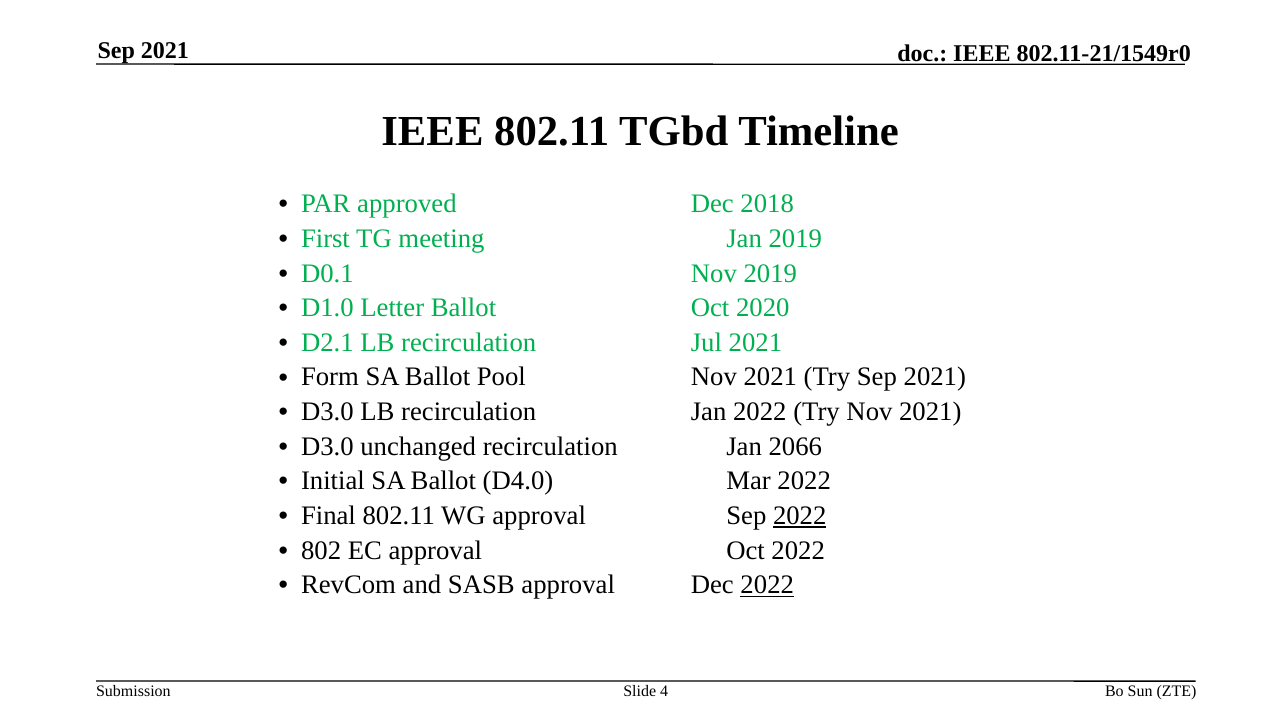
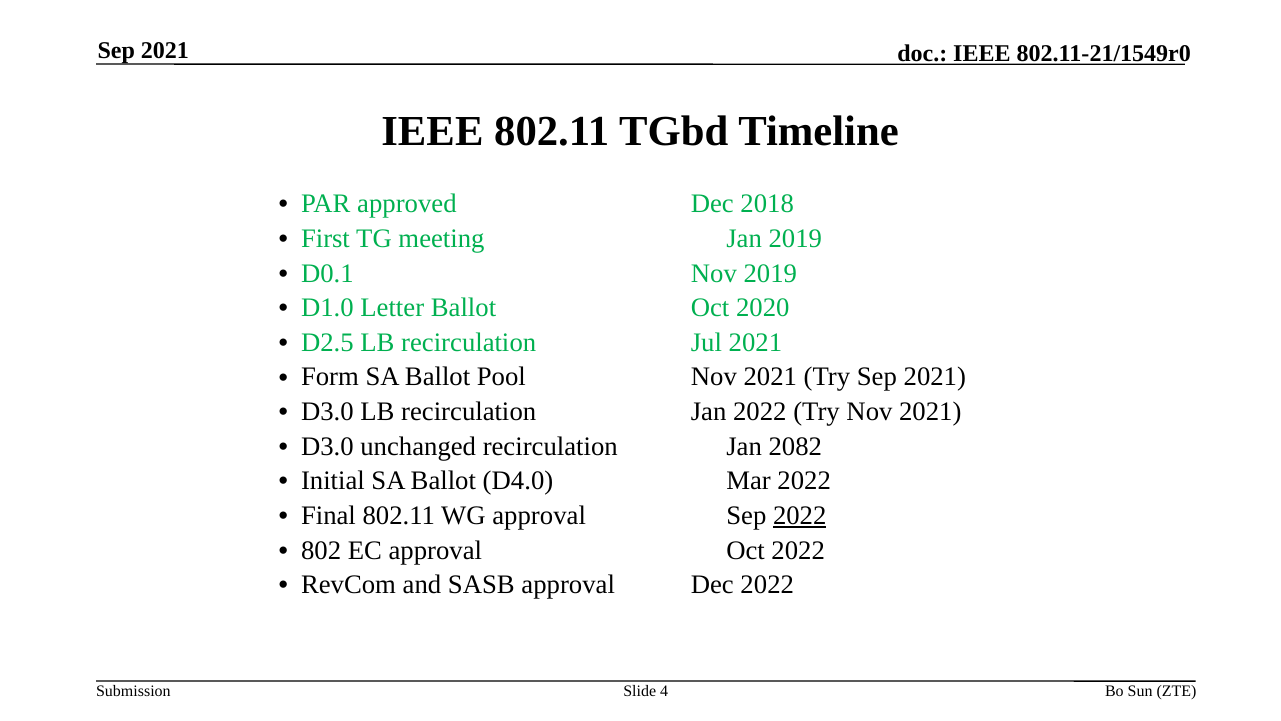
D2.1: D2.1 -> D2.5 (327, 342)
2066: 2066 -> 2082 (795, 446)
2022 underline: present -> none (767, 585)
